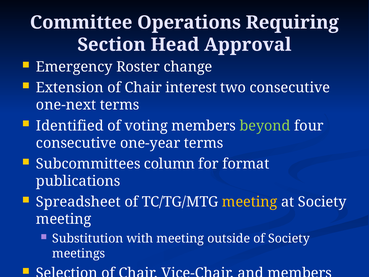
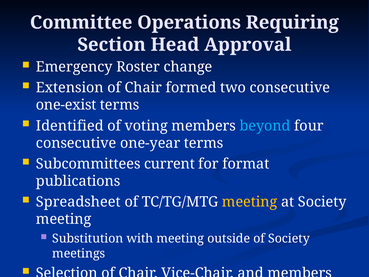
interest: interest -> formed (191, 88)
one-next: one-next -> one-exist (66, 105)
beyond colour: light green -> light blue (265, 126)
column: column -> current (169, 164)
